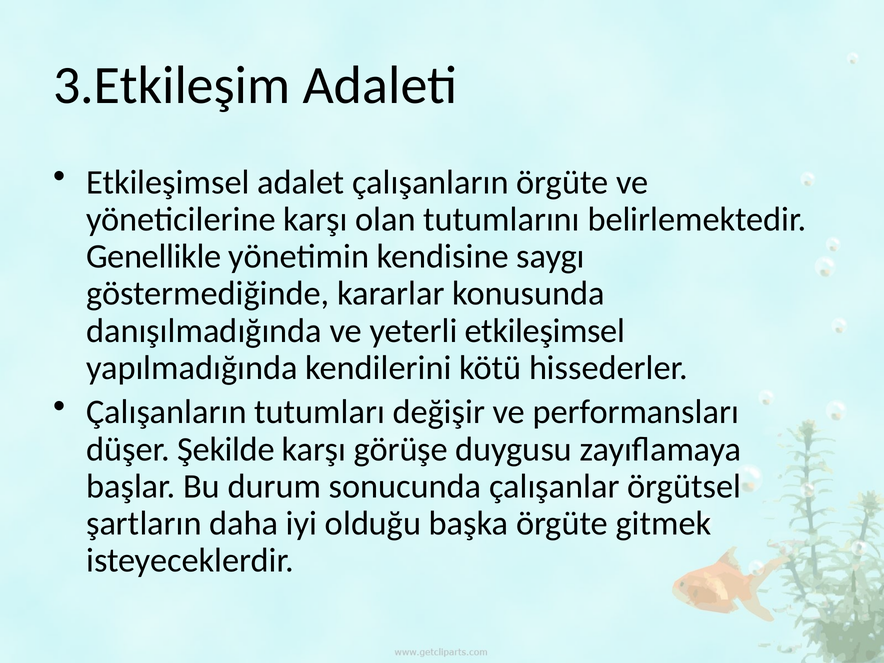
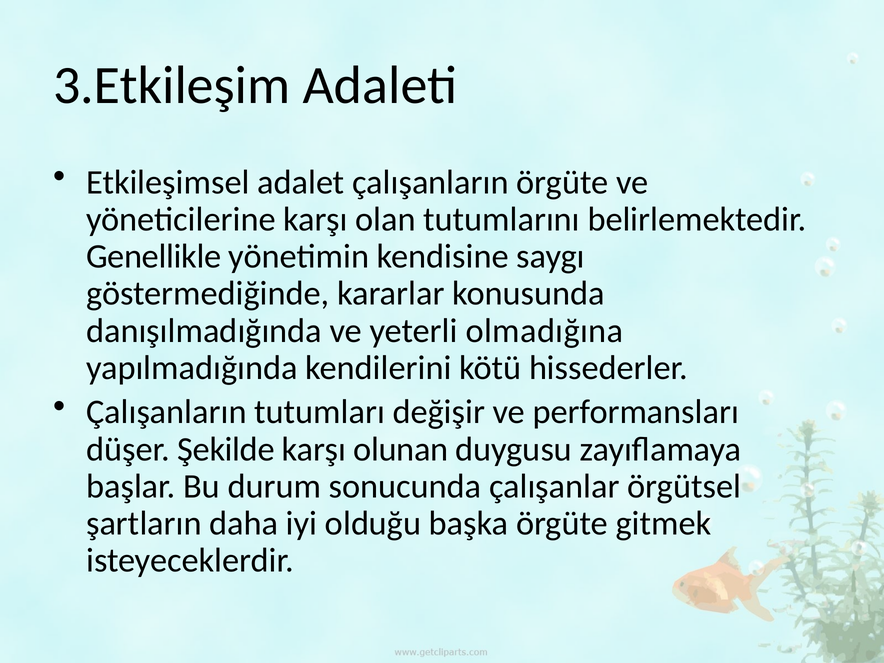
yeterli etkileşimsel: etkileşimsel -> olmadığına (545, 331)
görüşe: görüşe -> olunan (401, 449)
